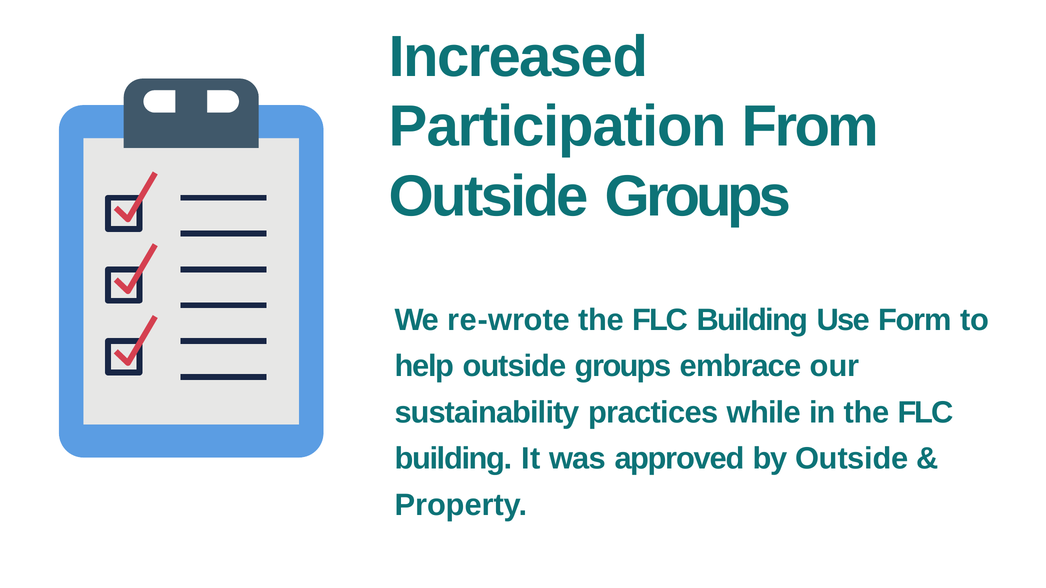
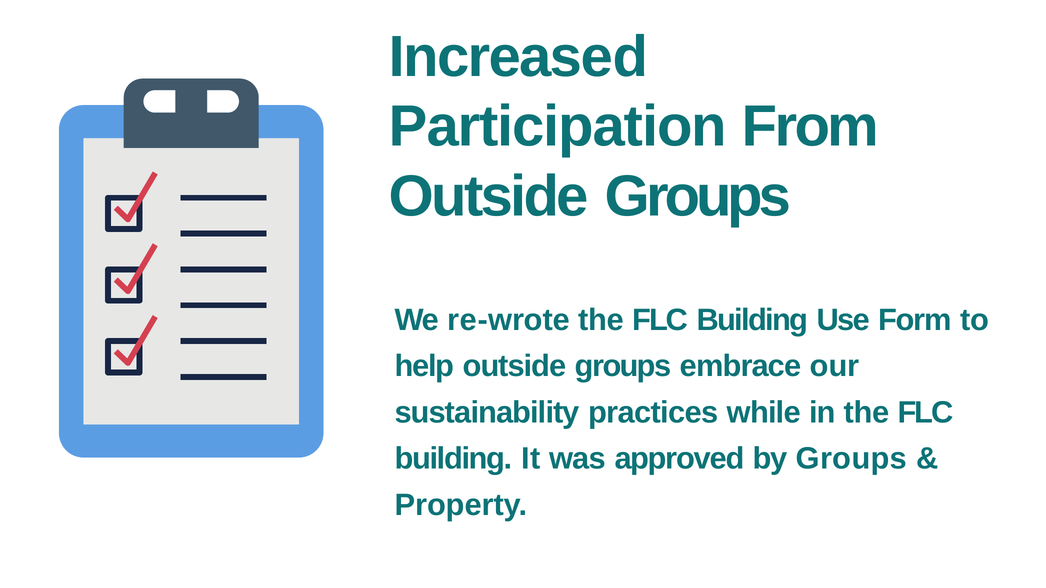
by Outside: Outside -> Groups (851, 459)
